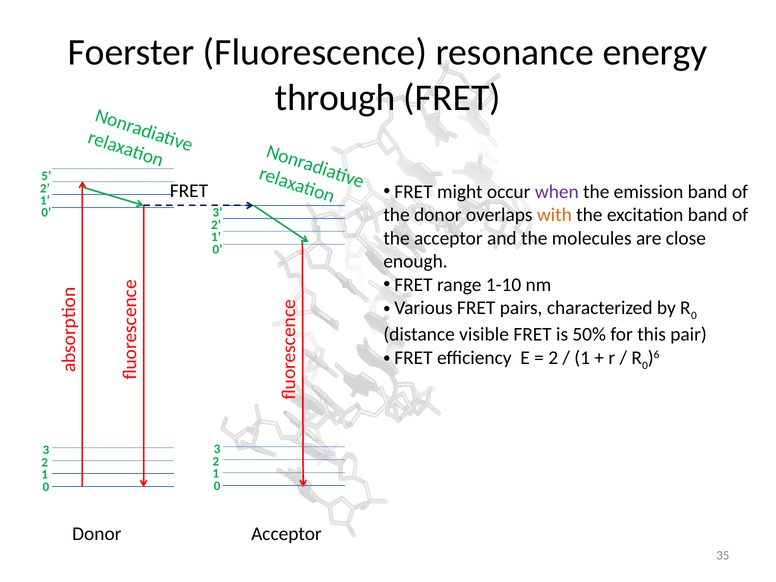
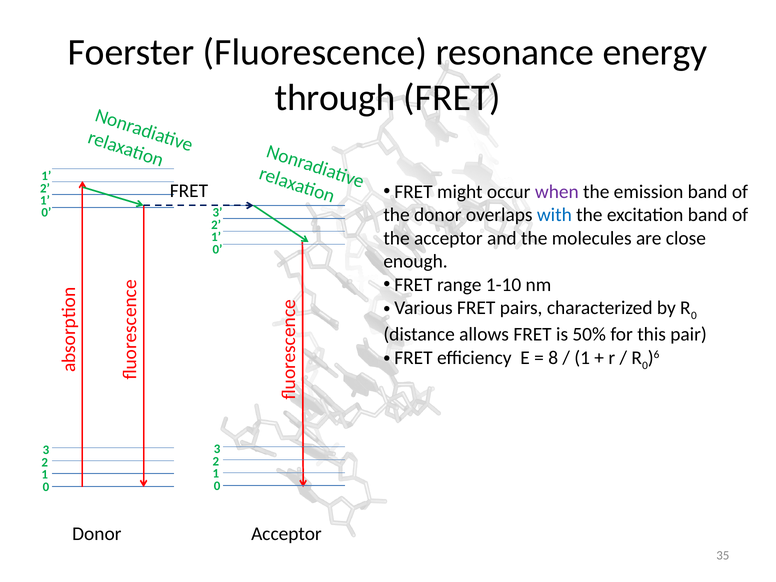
5: 5 -> 1 (46, 176)
with colour: orange -> blue (554, 215)
visible: visible -> allows (484, 335)
2: 2 -> 8 (553, 358)
